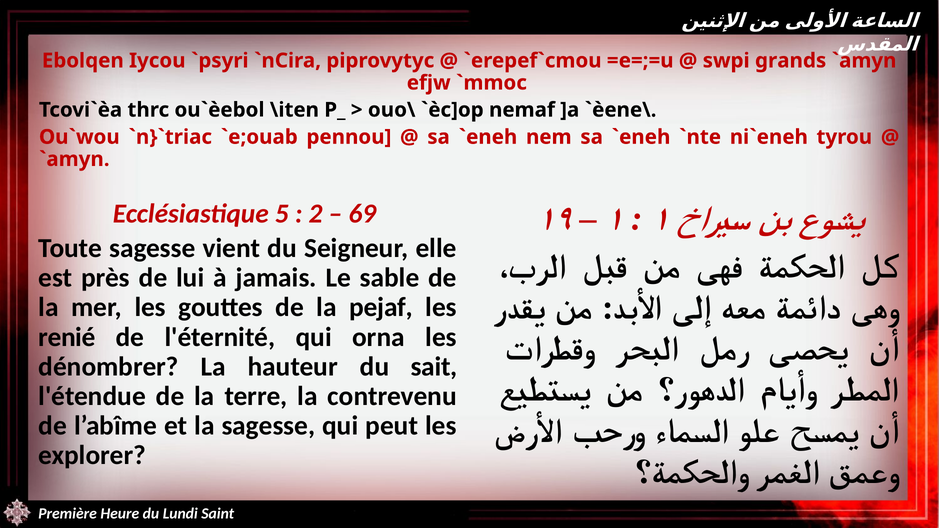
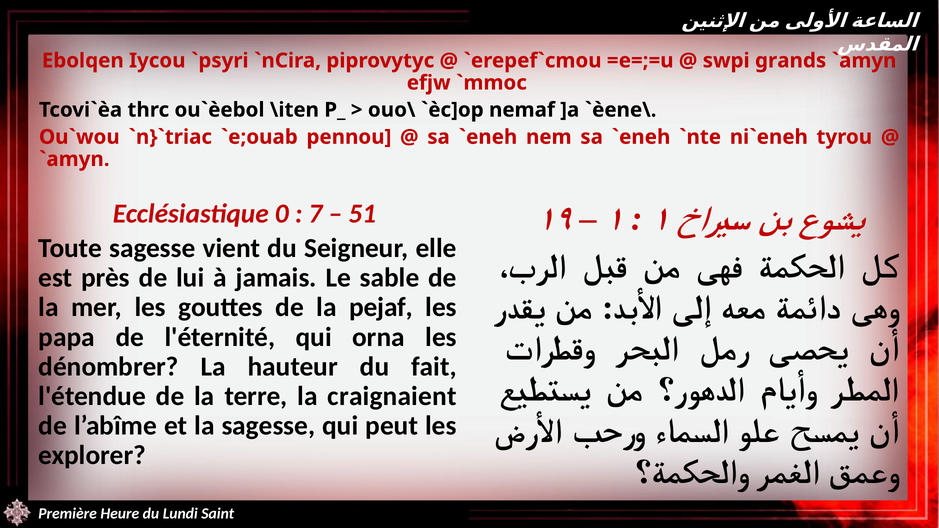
5: 5 -> 0 (282, 214)
2: 2 -> 7 (316, 214)
69: 69 -> 51 (362, 214)
renié: renié -> papa (67, 337)
sait: sait -> fait (434, 367)
contrevenu: contrevenu -> craignaient (392, 396)
